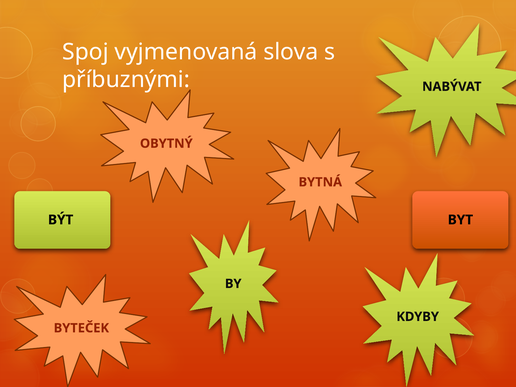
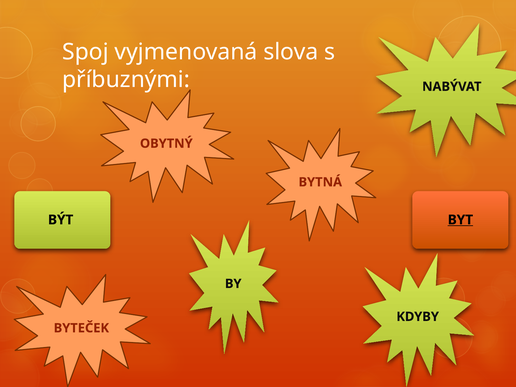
BYT underline: none -> present (460, 220)
